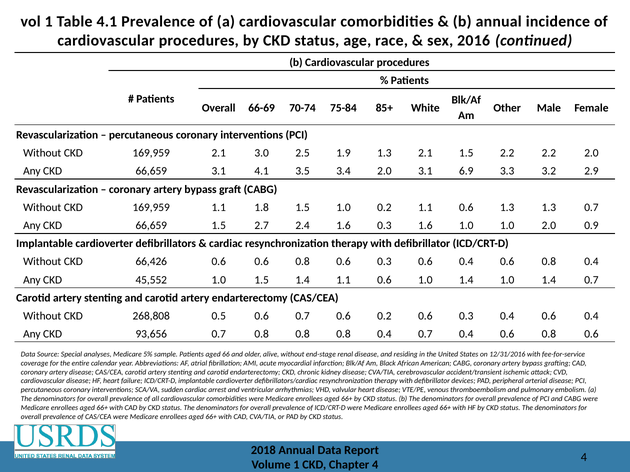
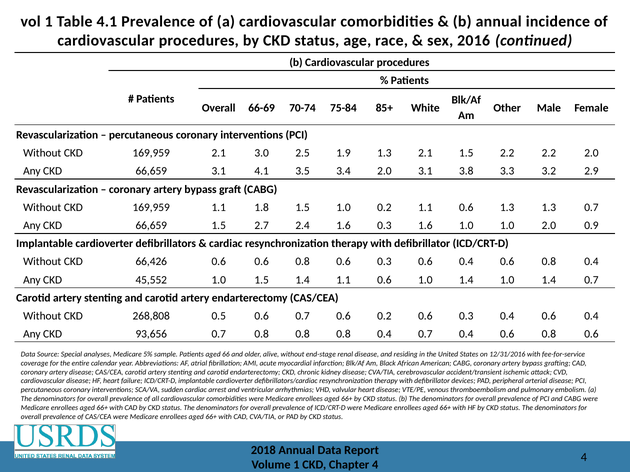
6.9: 6.9 -> 3.8 (466, 171)
